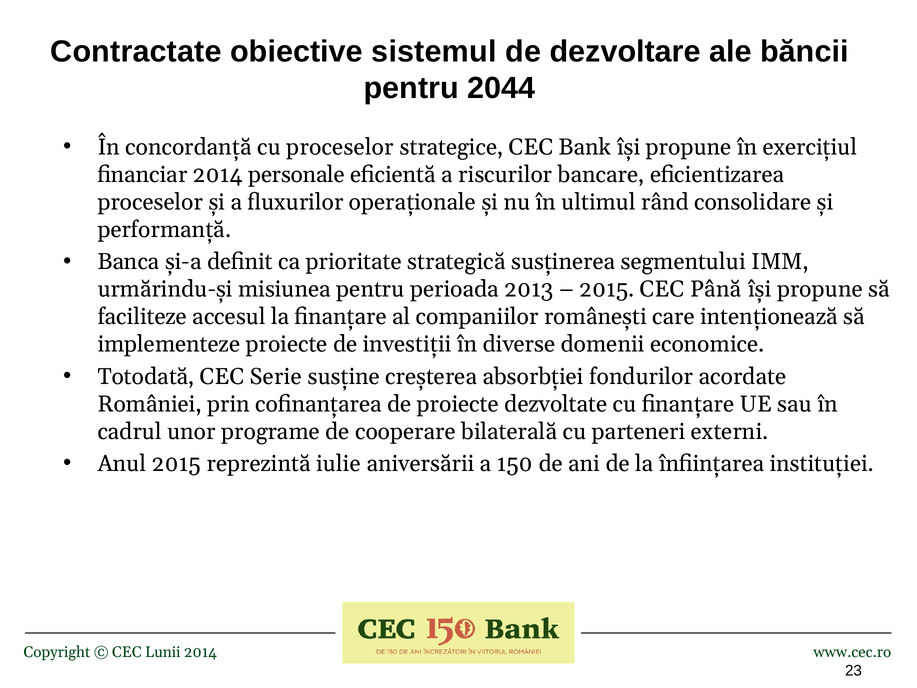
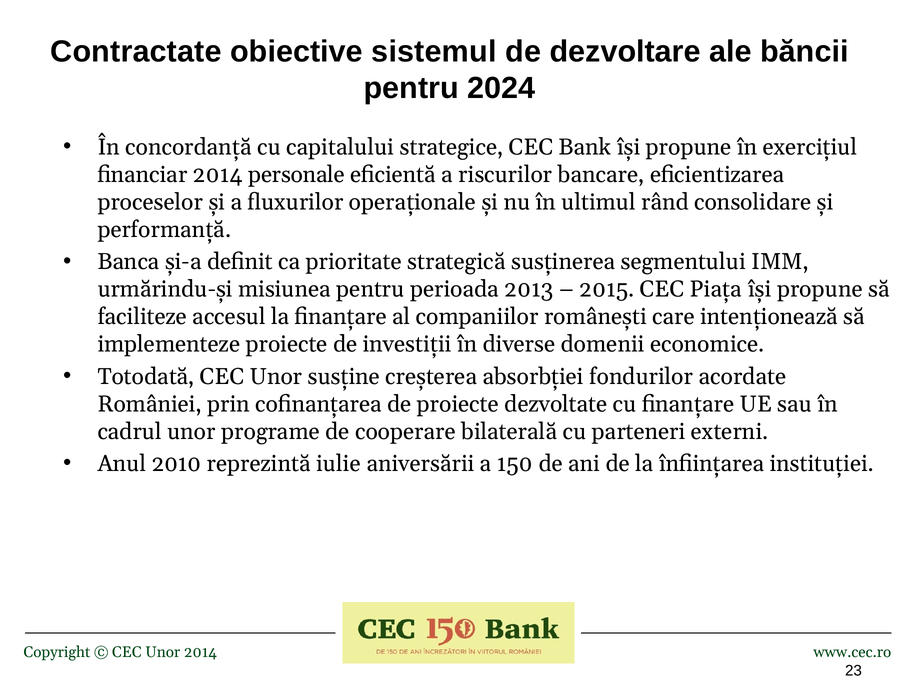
2044: 2044 -> 2024 (501, 88)
cu proceselor: proceselor -> capitalului (340, 147)
Până: Până -> Piața (716, 289)
Totodată CEC Serie: Serie -> Unor (276, 376)
Anul 2015: 2015 -> 2010 (177, 463)
Lunii: Lunii -> Unor (163, 652)
